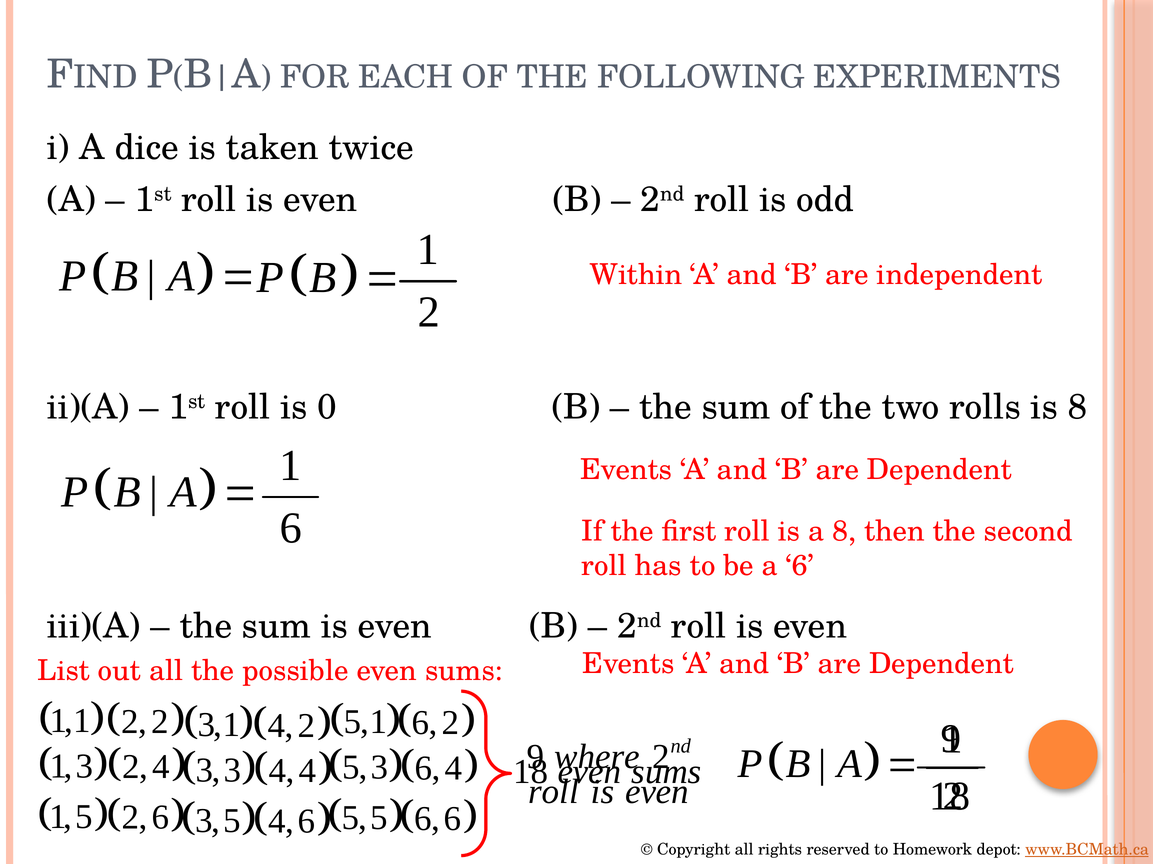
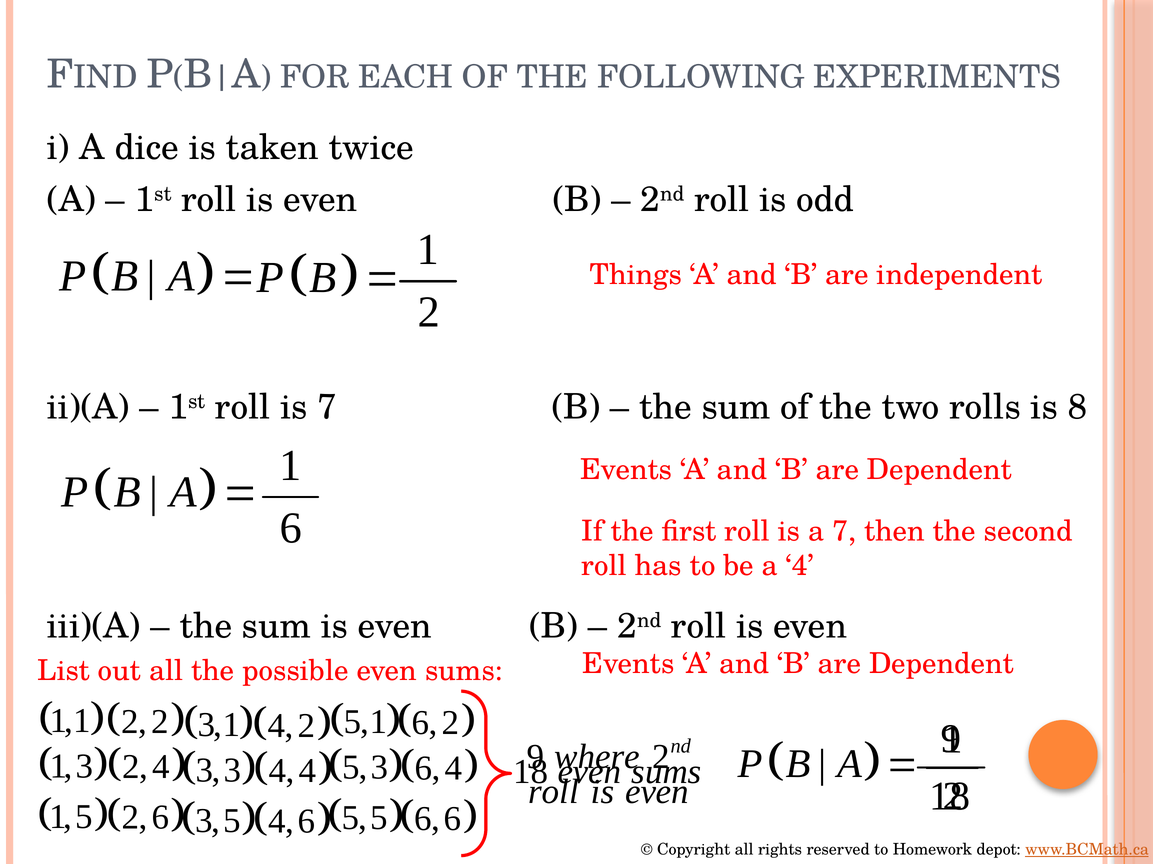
Within: Within -> Things (636, 275)
is 0: 0 -> 7 (327, 407)
a 8: 8 -> 7 (844, 532)
a 6: 6 -> 4 (800, 566)
